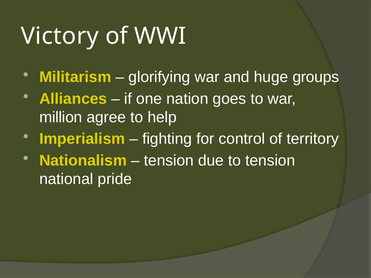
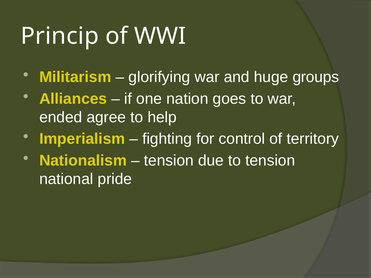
Victory: Victory -> Princip (60, 36)
million: million -> ended (61, 117)
